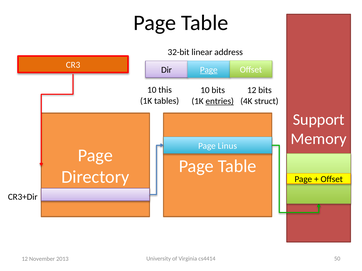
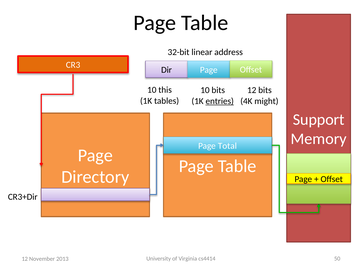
Page underline: present -> none (209, 70)
struct: struct -> might (266, 101)
Linus: Linus -> Total (227, 146)
